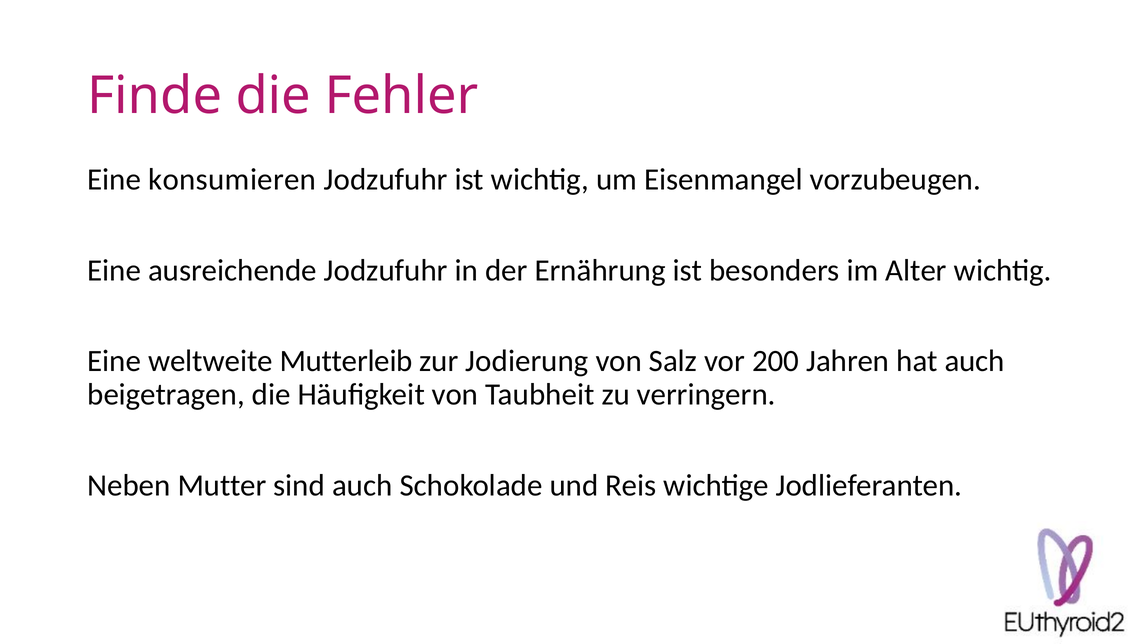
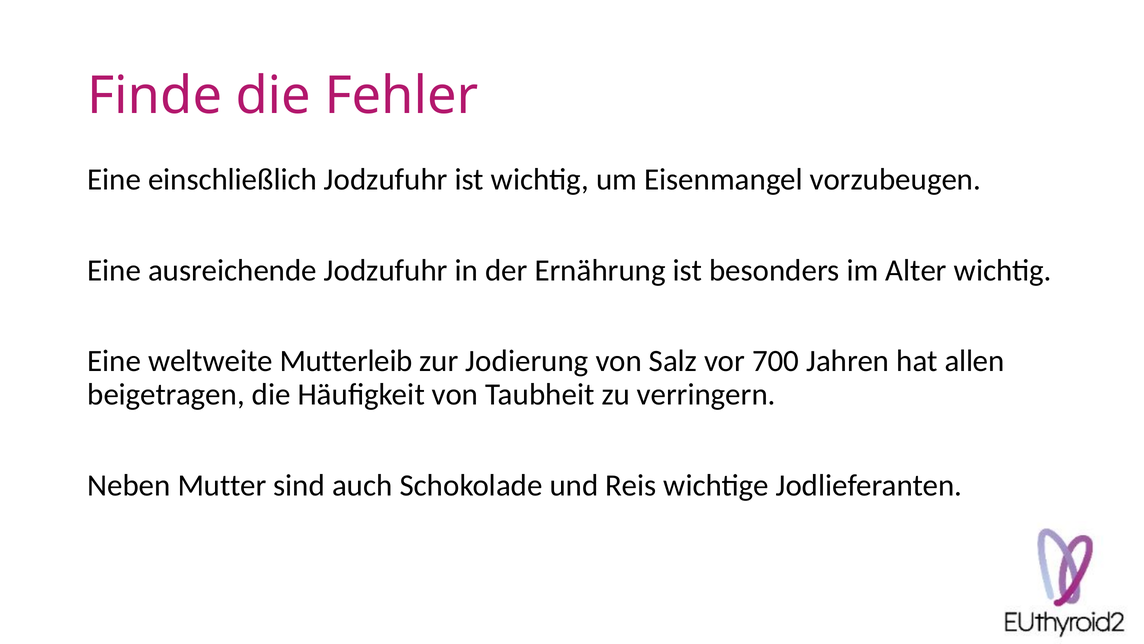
konsumieren: konsumieren -> einschließlich (232, 179)
200: 200 -> 700 (776, 361)
hat auch: auch -> allen (974, 361)
